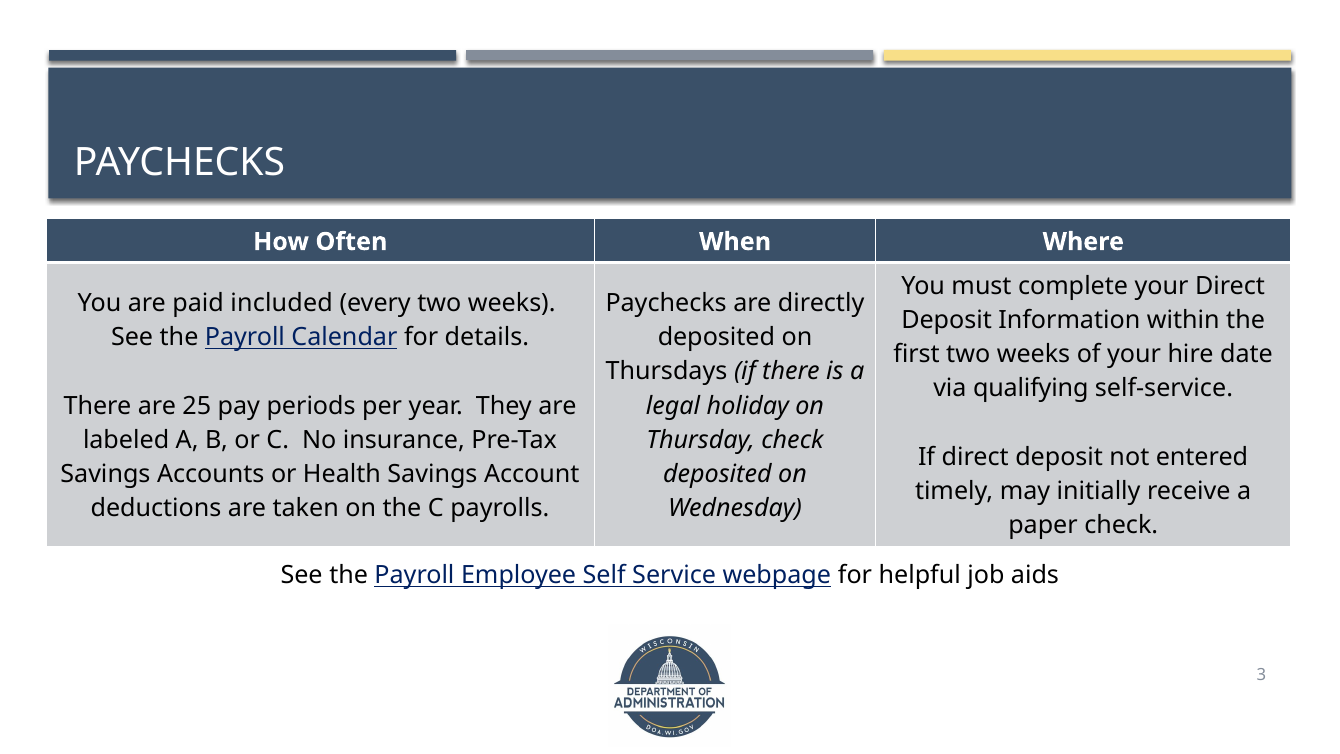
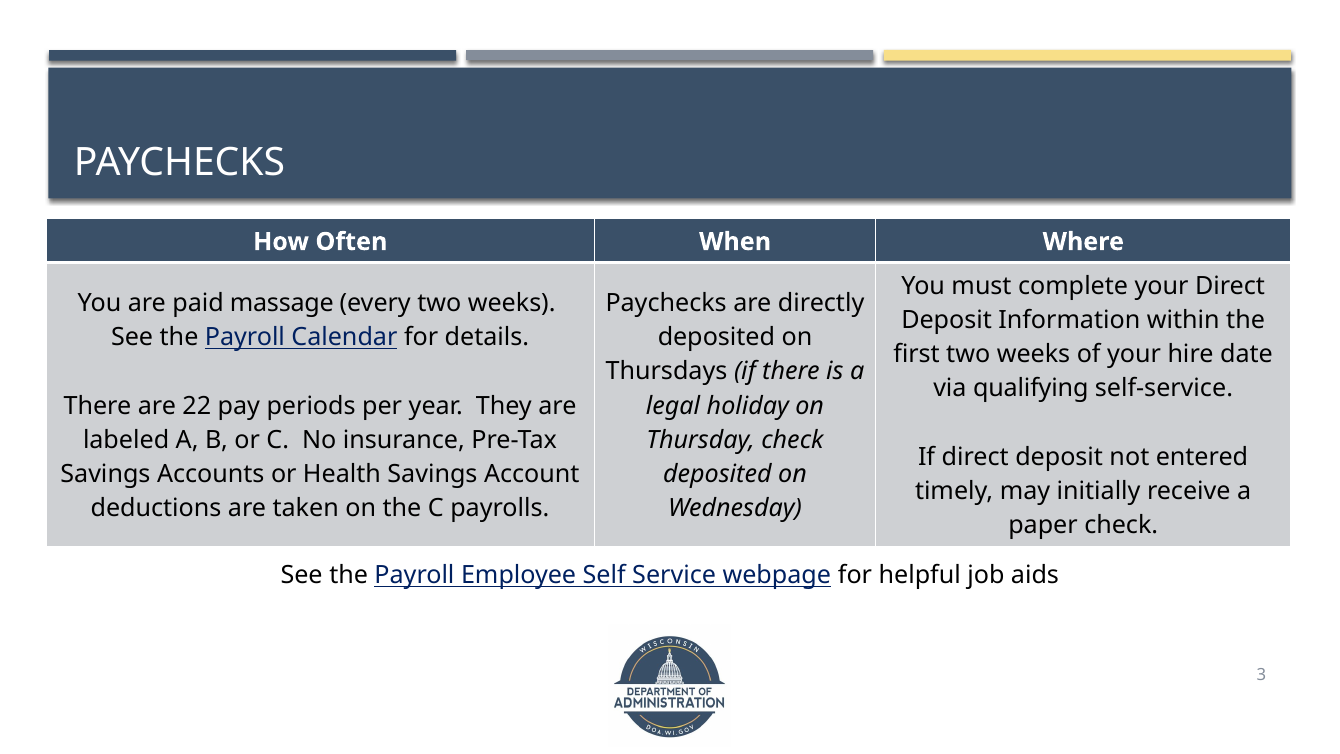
included: included -> massage (282, 303)
25: 25 -> 22 (197, 406)
